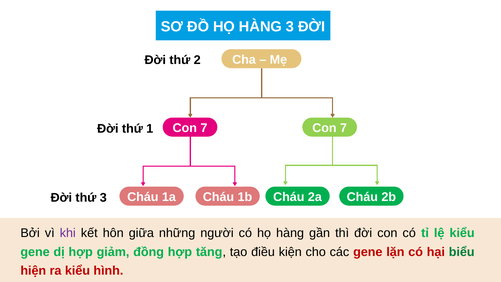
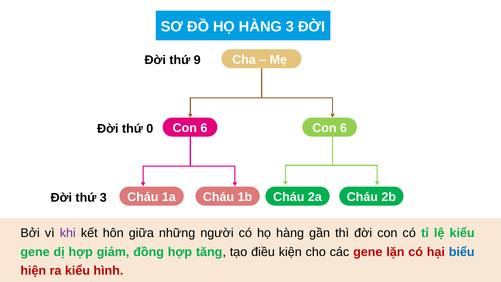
2: 2 -> 9 (197, 60)
7: 7 -> 6 (204, 128)
7: 7 -> 6 (344, 128)
1: 1 -> 0 (150, 129)
biểu colour: green -> blue (462, 252)
